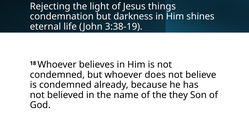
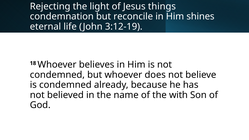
darkness: darkness -> reconcile (133, 17)
3:38-19: 3:38-19 -> 3:12-19 (124, 27)
they: they -> with (178, 95)
